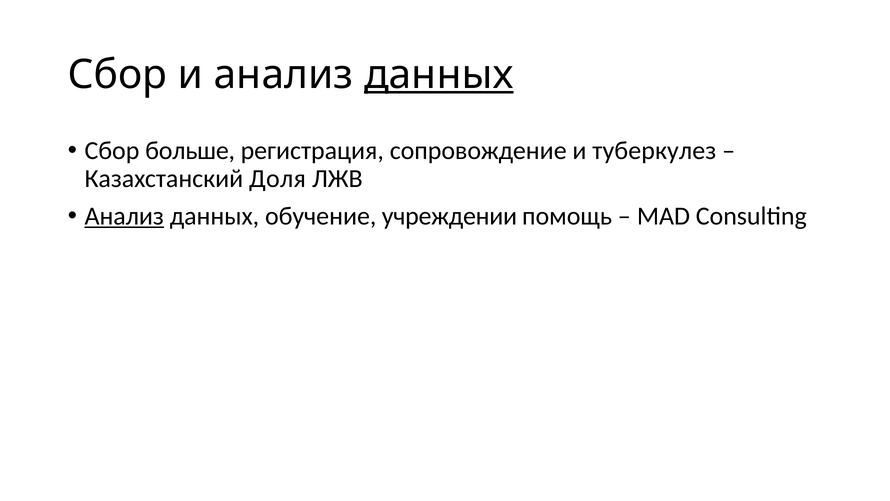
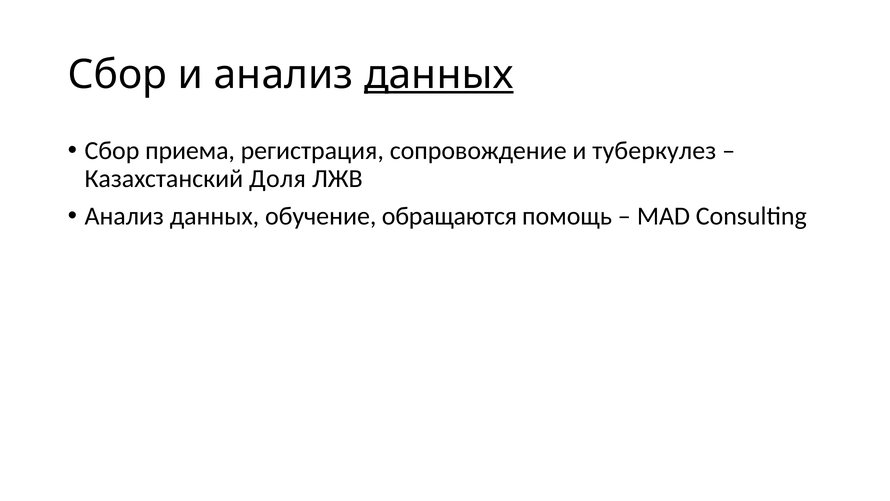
больше: больше -> приема (190, 150)
Анализ underline: present -> none (124, 216)
учреждении: учреждении -> обращаются (449, 216)
